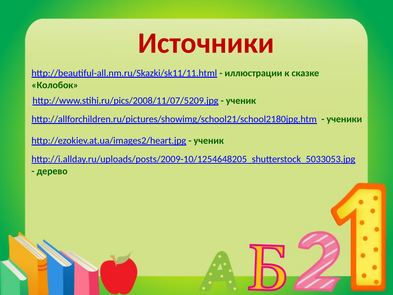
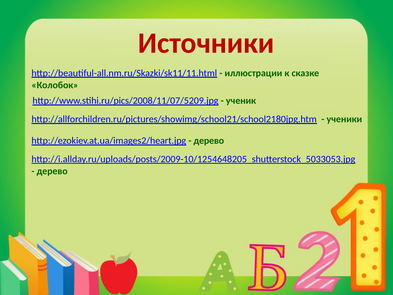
ученик: ученик -> дерево (209, 141)
